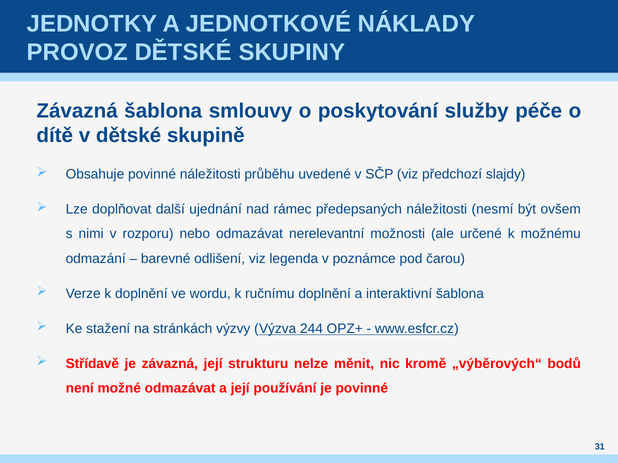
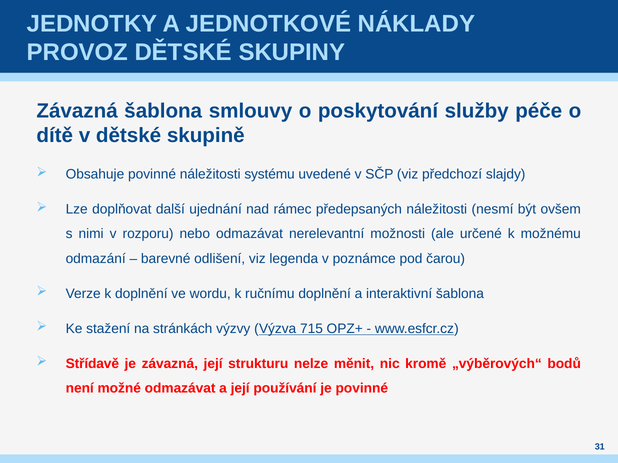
průběhu: průběhu -> systému (270, 174)
244: 244 -> 715 (311, 329)
